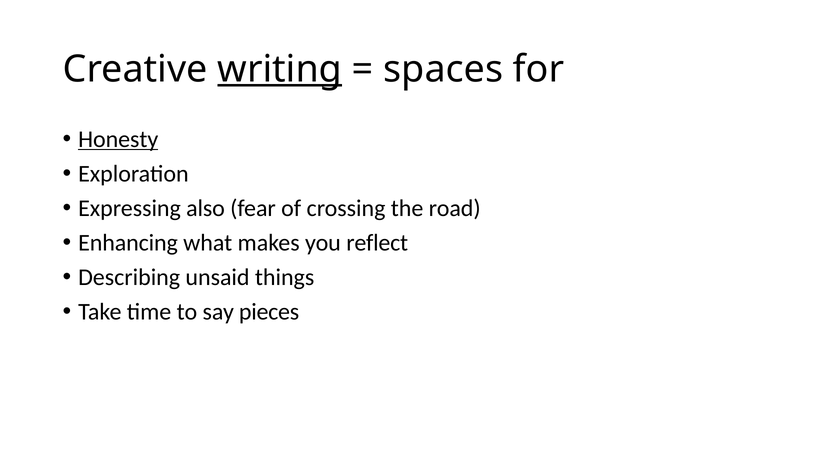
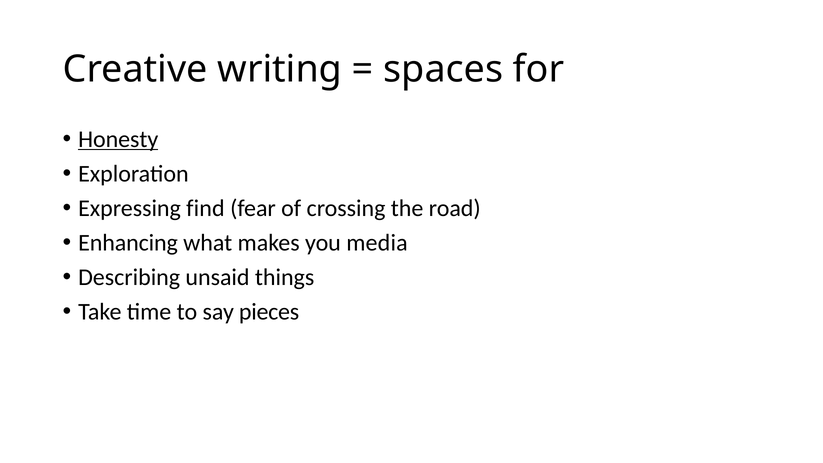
writing underline: present -> none (280, 69)
also: also -> find (205, 208)
reflect: reflect -> media (377, 243)
